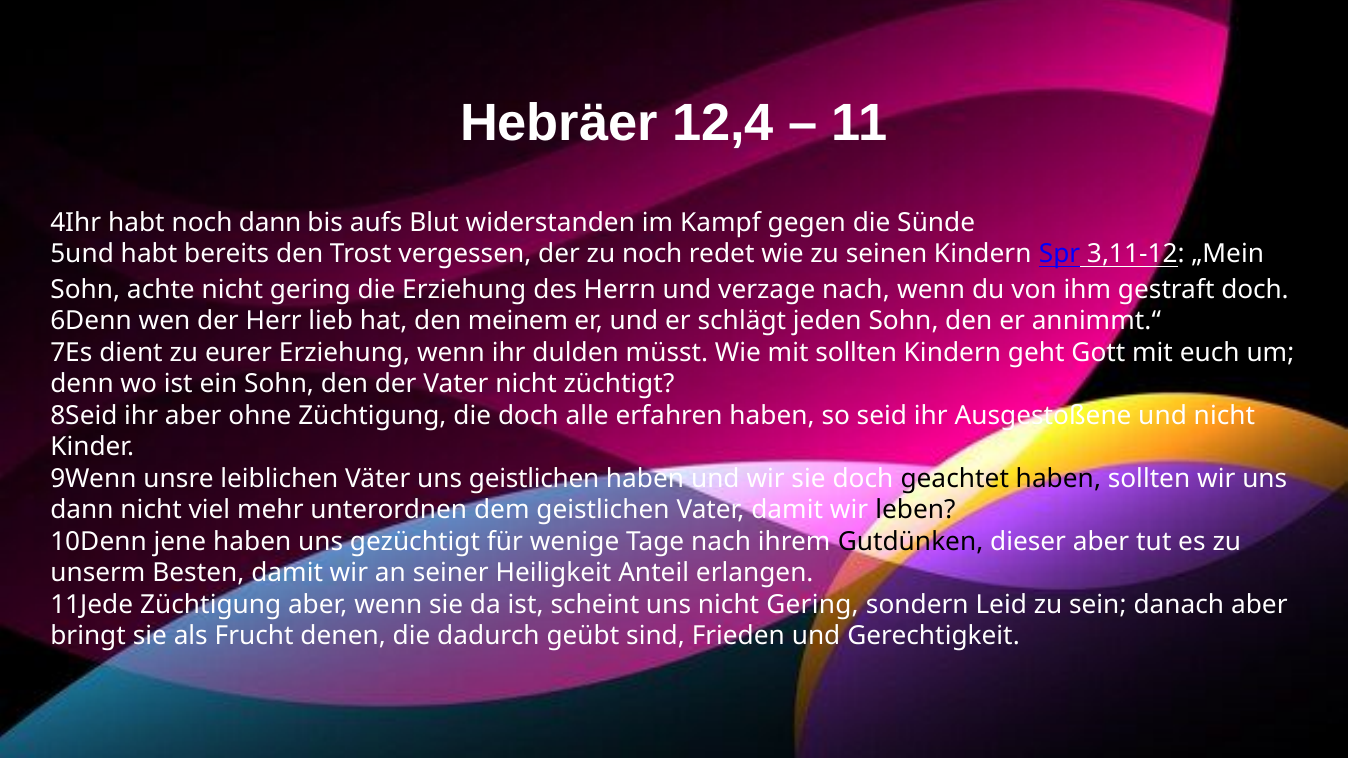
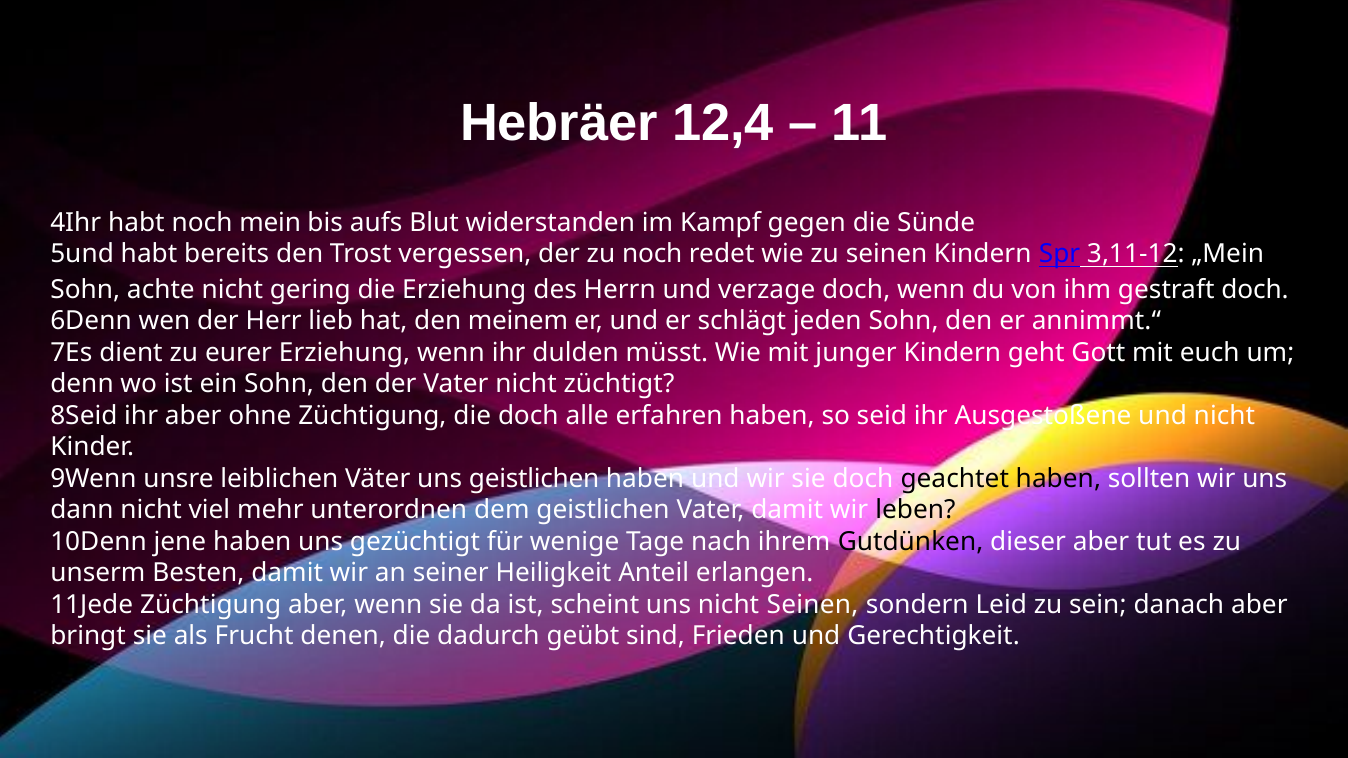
noch dann: dann -> mein (270, 223)
verzage nach: nach -> doch (856, 290)
mit sollten: sollten -> junger (856, 353)
uns nicht Gering: Gering -> Seinen (812, 605)
